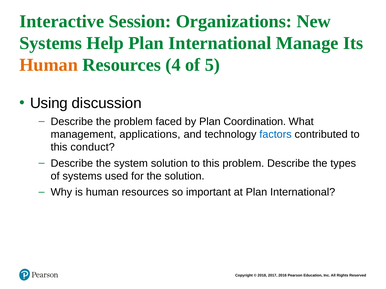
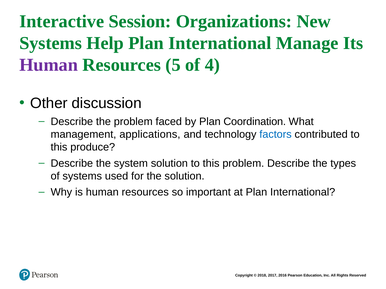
Human colour: orange -> purple (49, 65)
4: 4 -> 5 (173, 65)
5: 5 -> 4 (212, 65)
Using: Using -> Other (49, 103)
conduct: conduct -> produce (93, 147)
